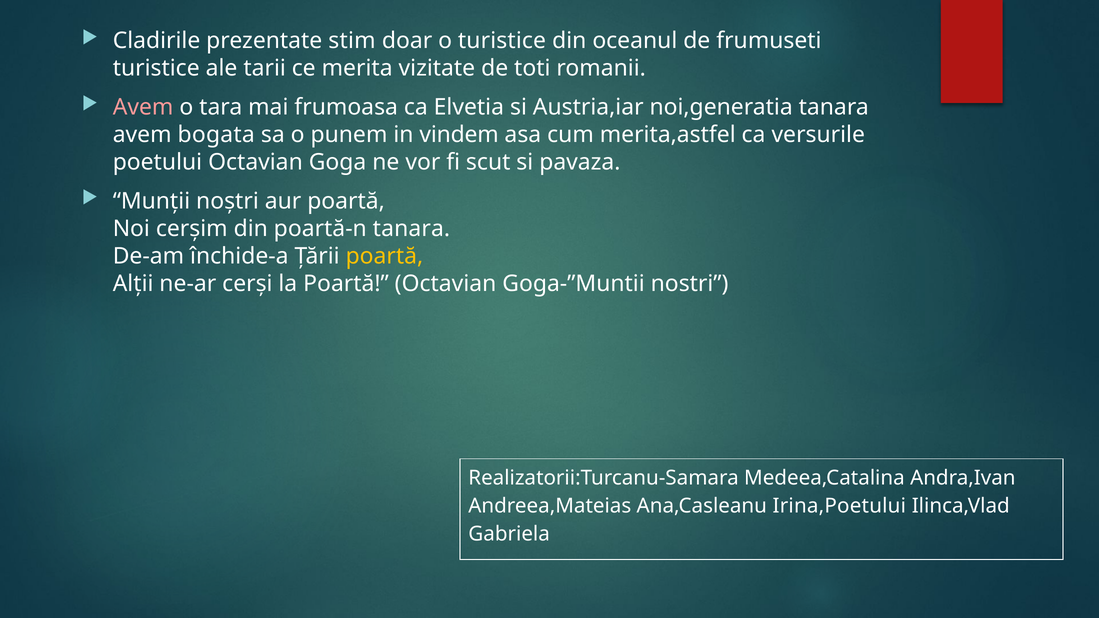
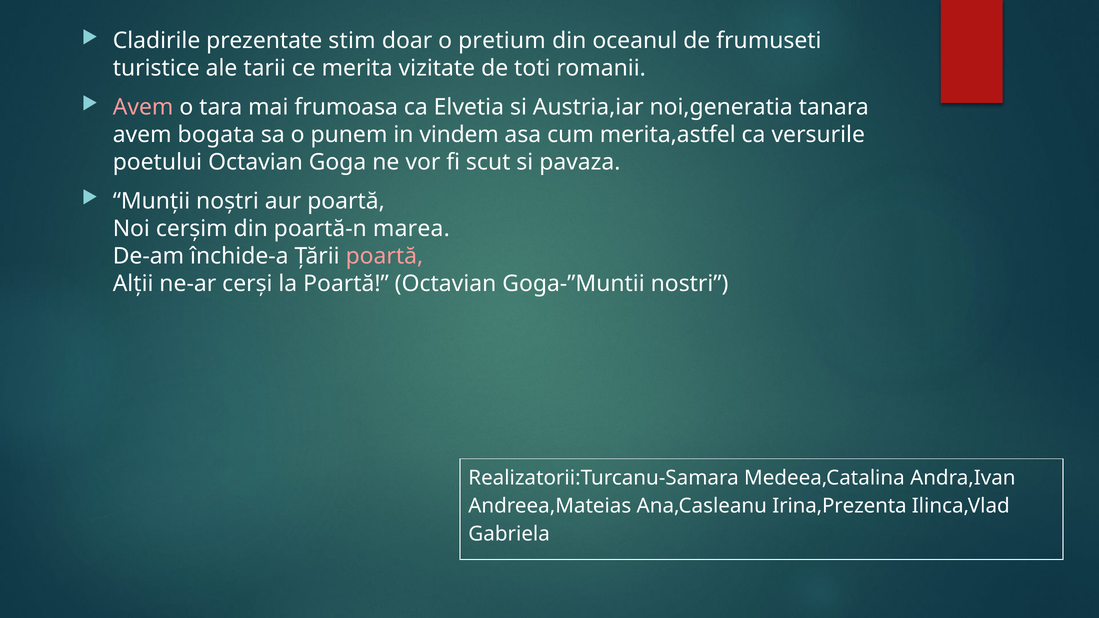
o turistice: turistice -> pretium (502, 41)
poartă-n tanara: tanara -> marea (411, 229)
poartă colour: yellow -> pink (384, 256)
Irina,Poetului: Irina,Poetului -> Irina,Prezenta (839, 506)
